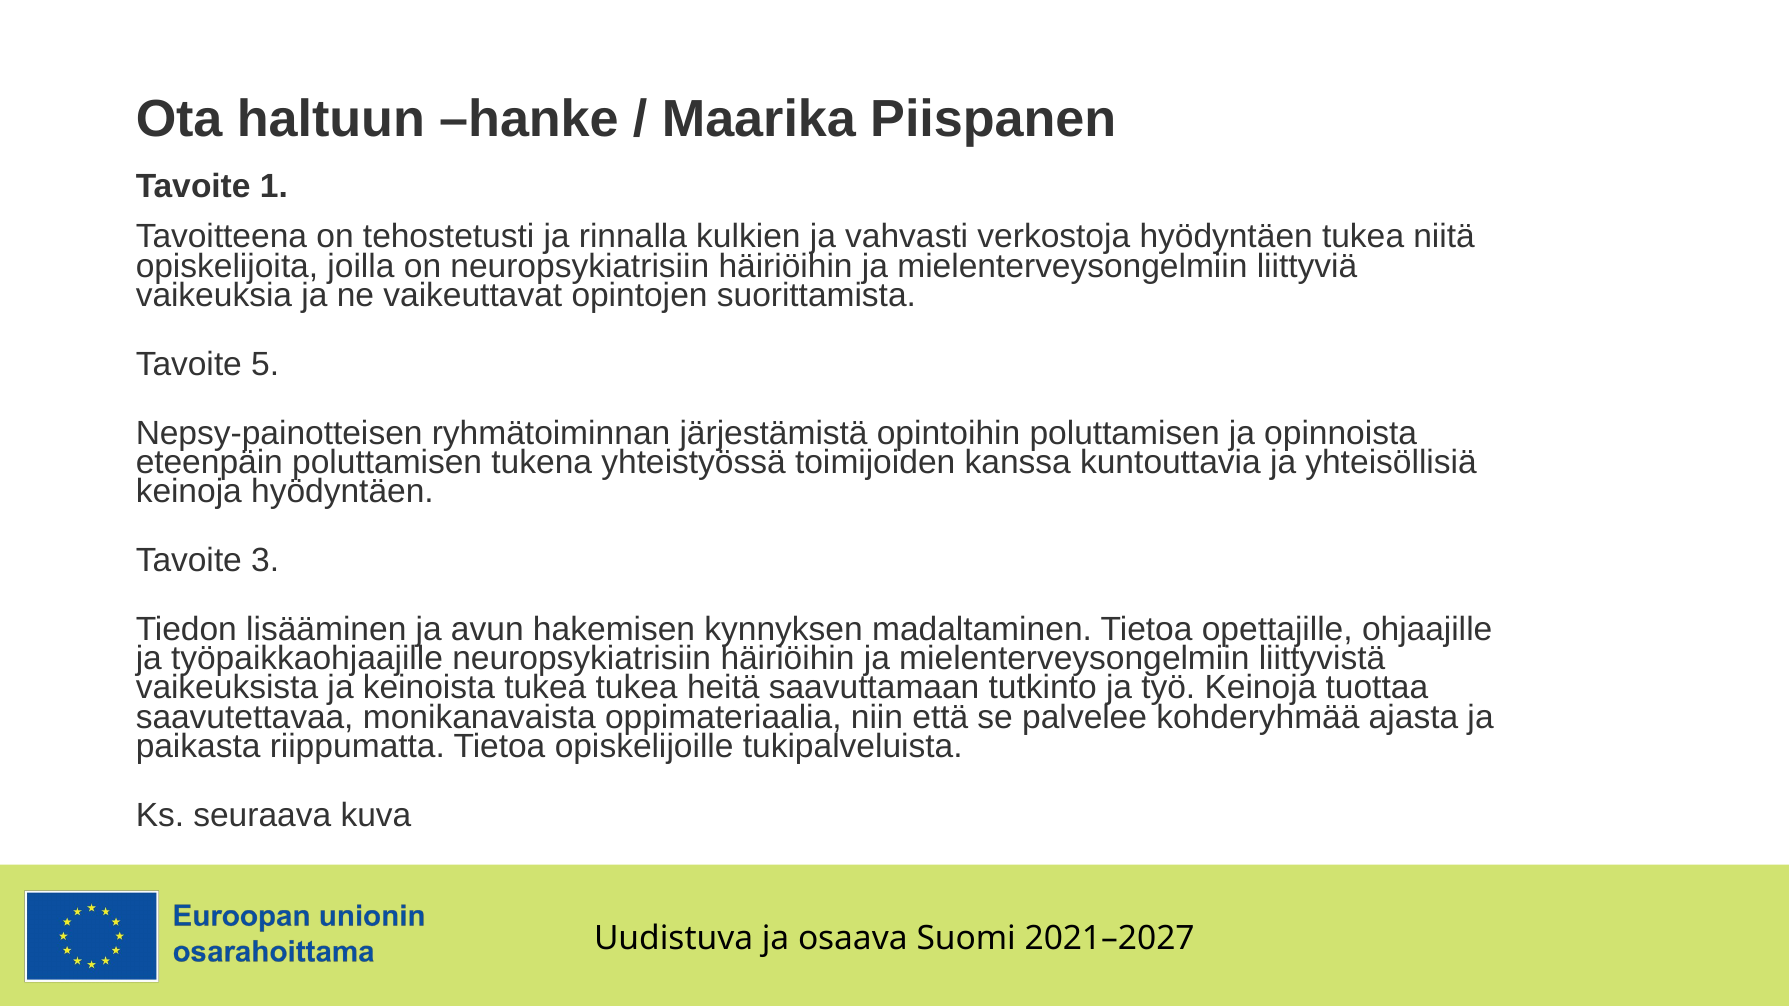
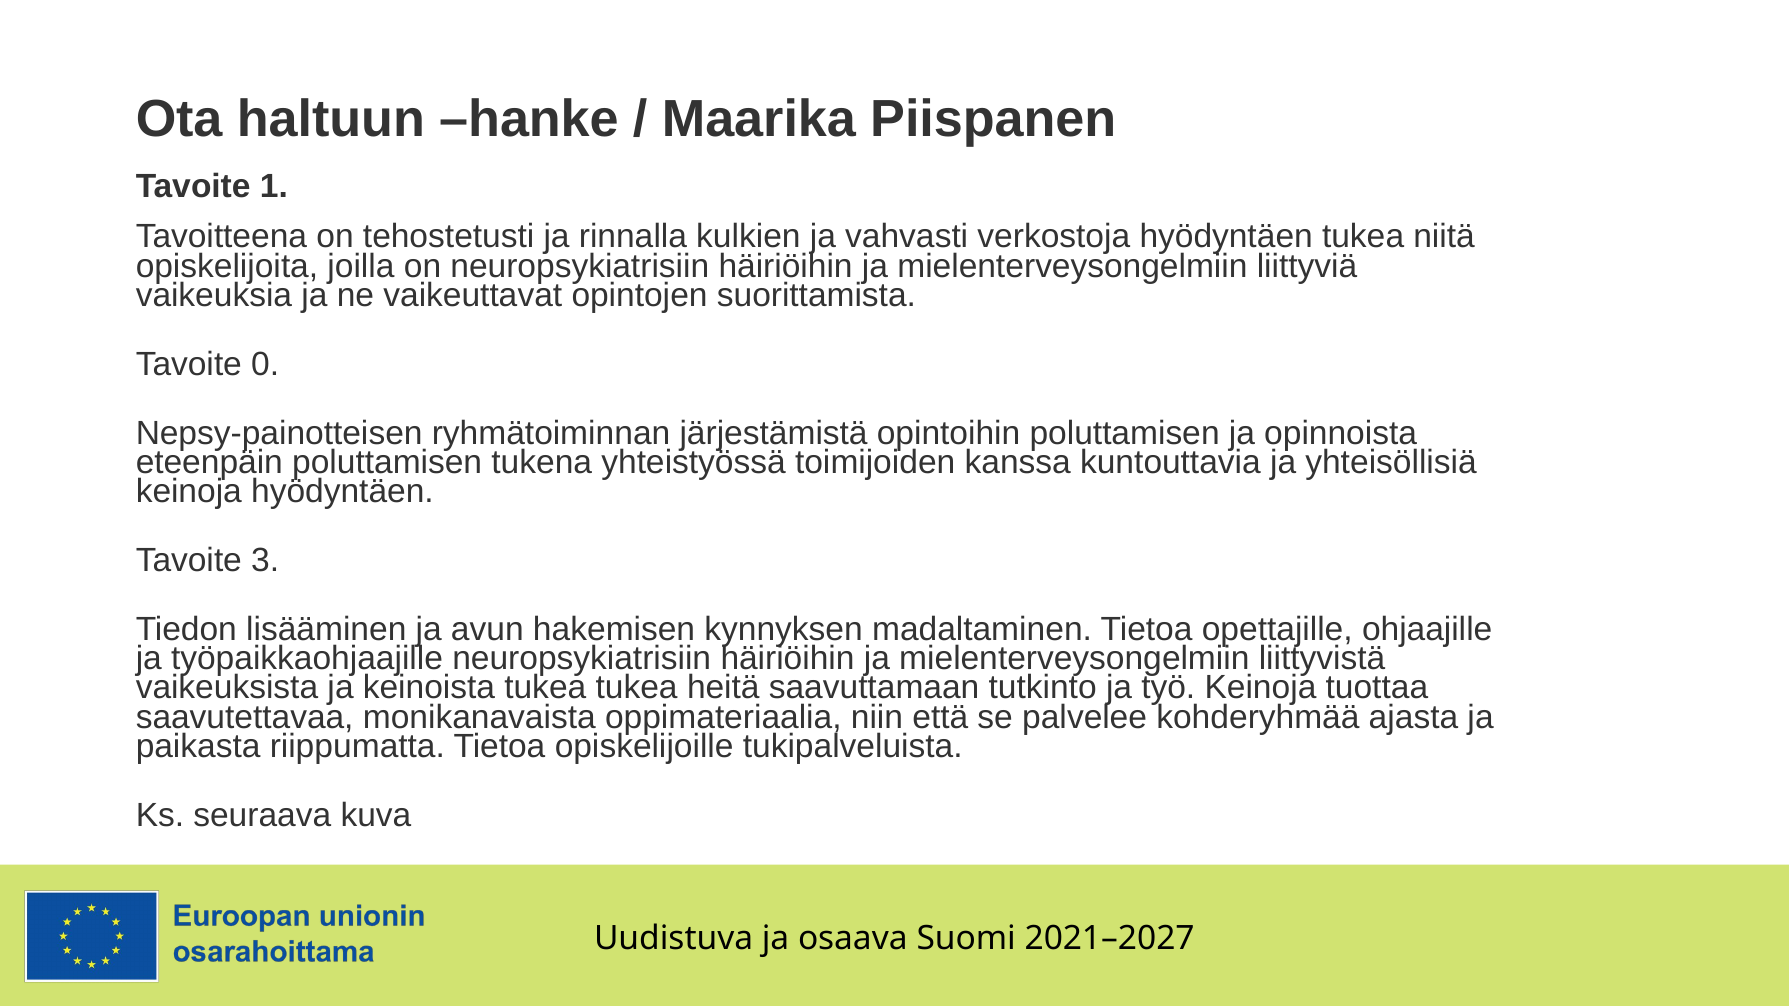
5: 5 -> 0 (265, 364)
